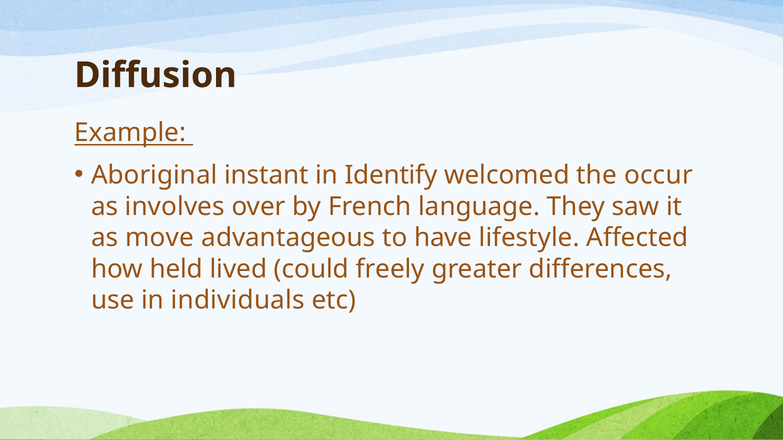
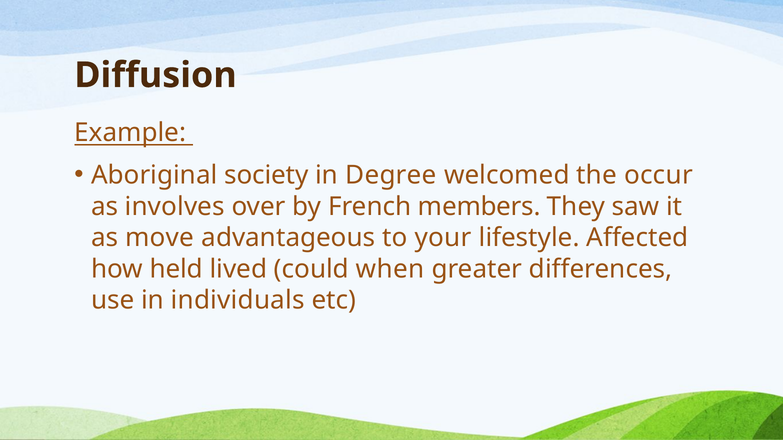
instant: instant -> society (266, 175)
Identify: Identify -> Degree (391, 175)
language: language -> members (479, 207)
have: have -> your (443, 238)
freely: freely -> when (390, 269)
